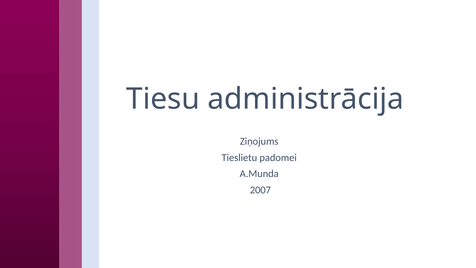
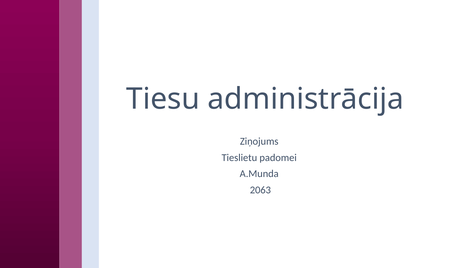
2007: 2007 -> 2063 (260, 190)
